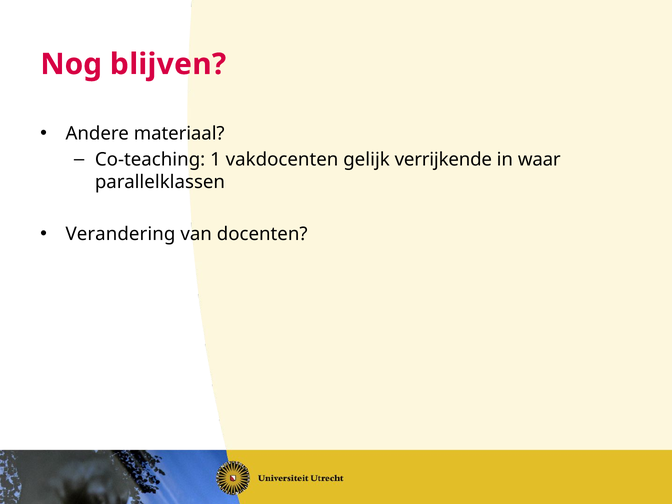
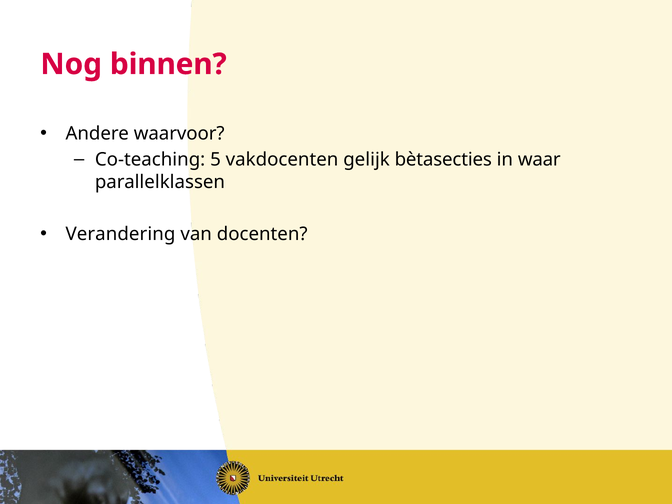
blijven: blijven -> binnen (168, 64)
materiaal: materiaal -> waarvoor (179, 133)
1: 1 -> 5 (216, 160)
verrijkende: verrijkende -> bètasecties (443, 160)
